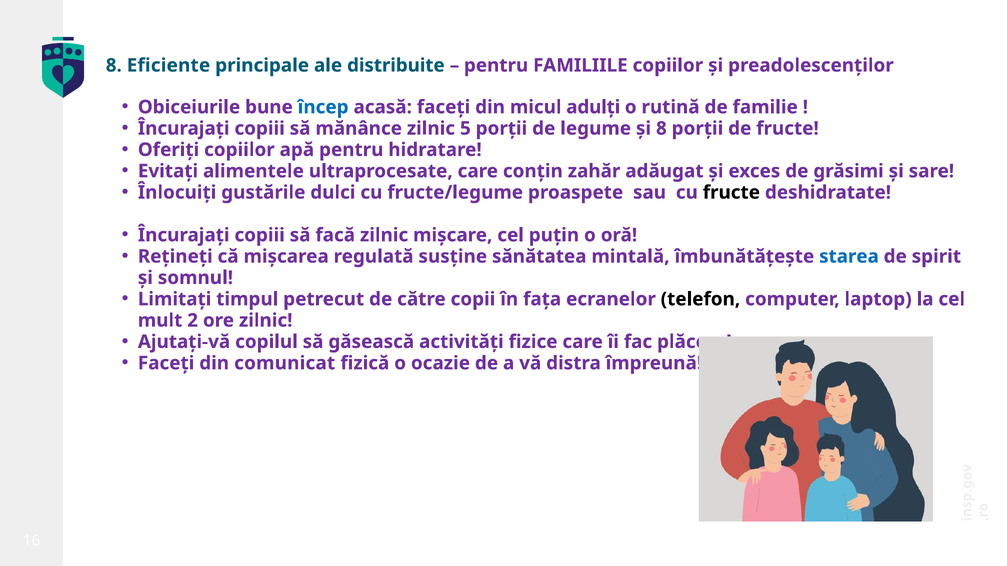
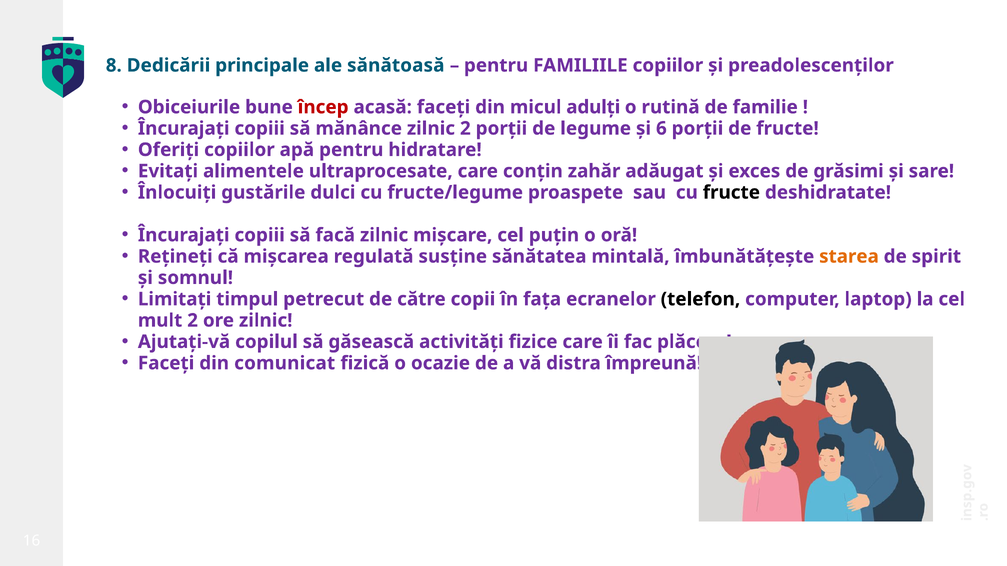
Eficiente: Eficiente -> Dedicării (169, 65)
distribuite: distribuite -> sănătoasă (396, 65)
încep colour: blue -> red (323, 107)
zilnic 5: 5 -> 2 (465, 129)
și 8: 8 -> 6 (661, 129)
starea colour: blue -> orange (849, 257)
